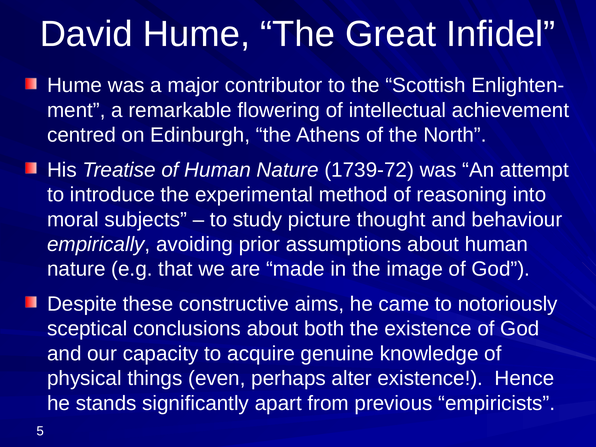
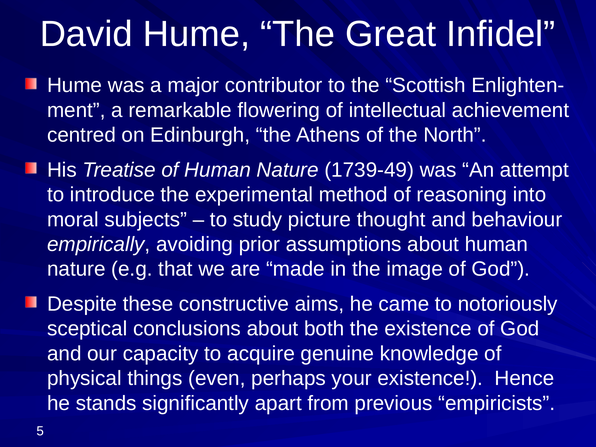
1739-72: 1739-72 -> 1739-49 (369, 170)
alter: alter -> your (352, 378)
